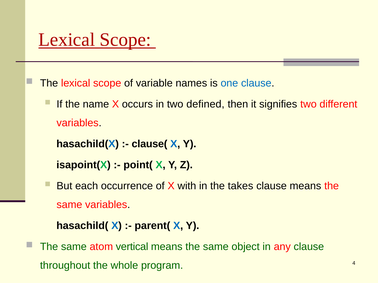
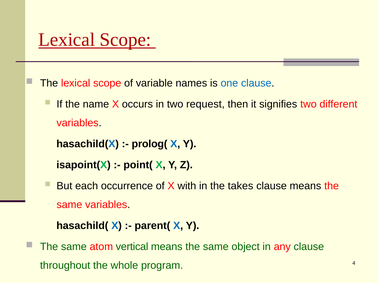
defined: defined -> request (205, 104)
clause(: clause( -> prolog( (150, 144)
